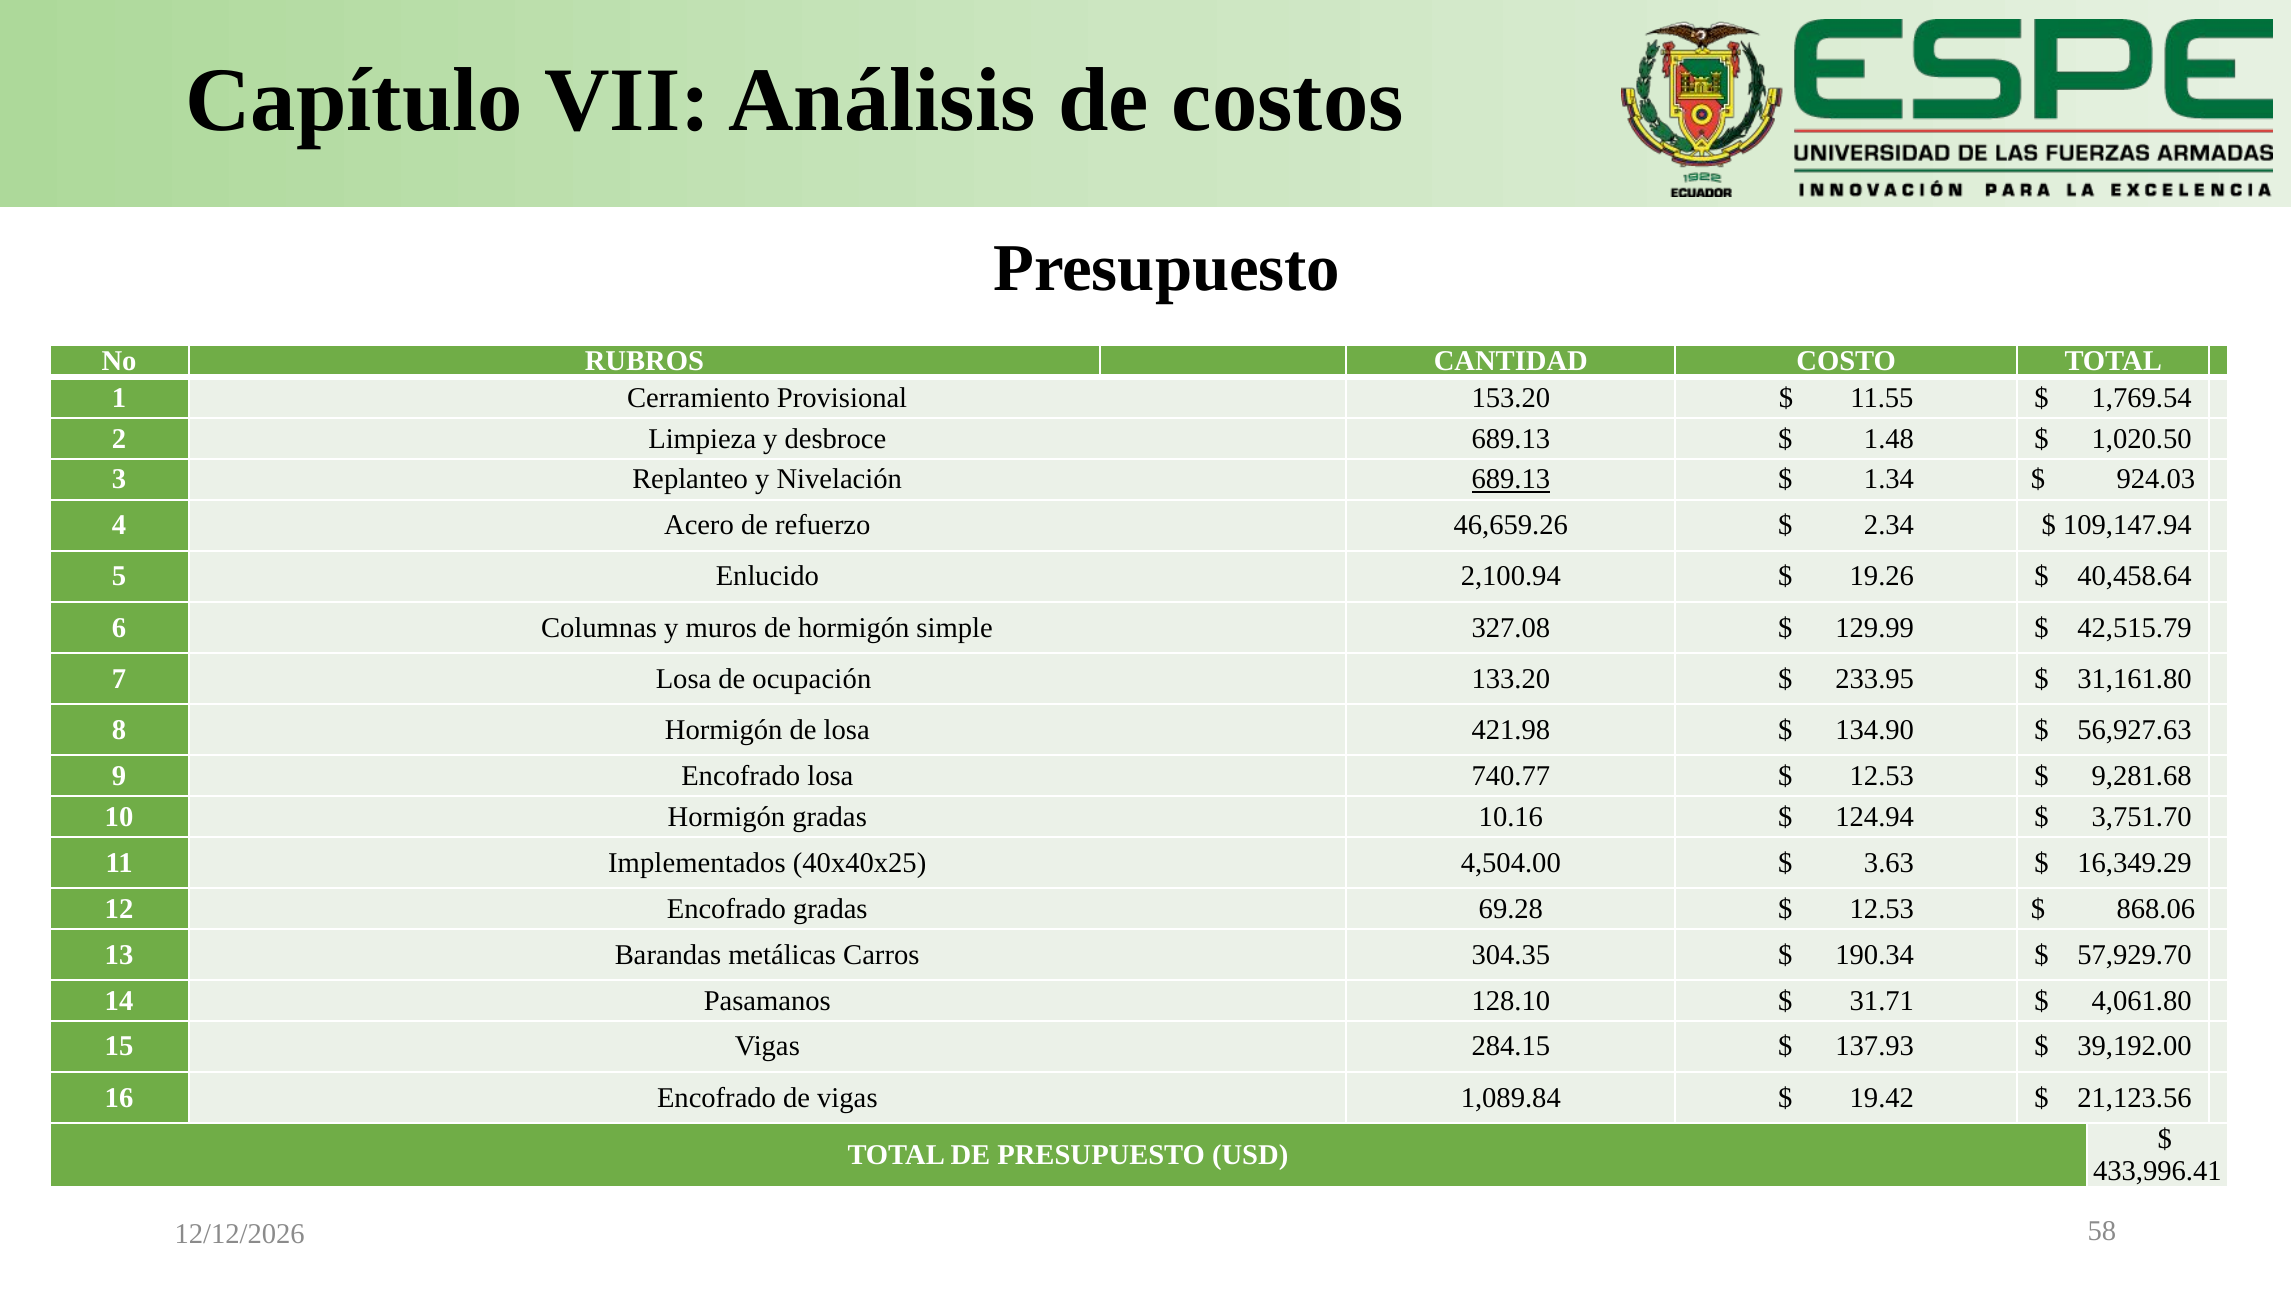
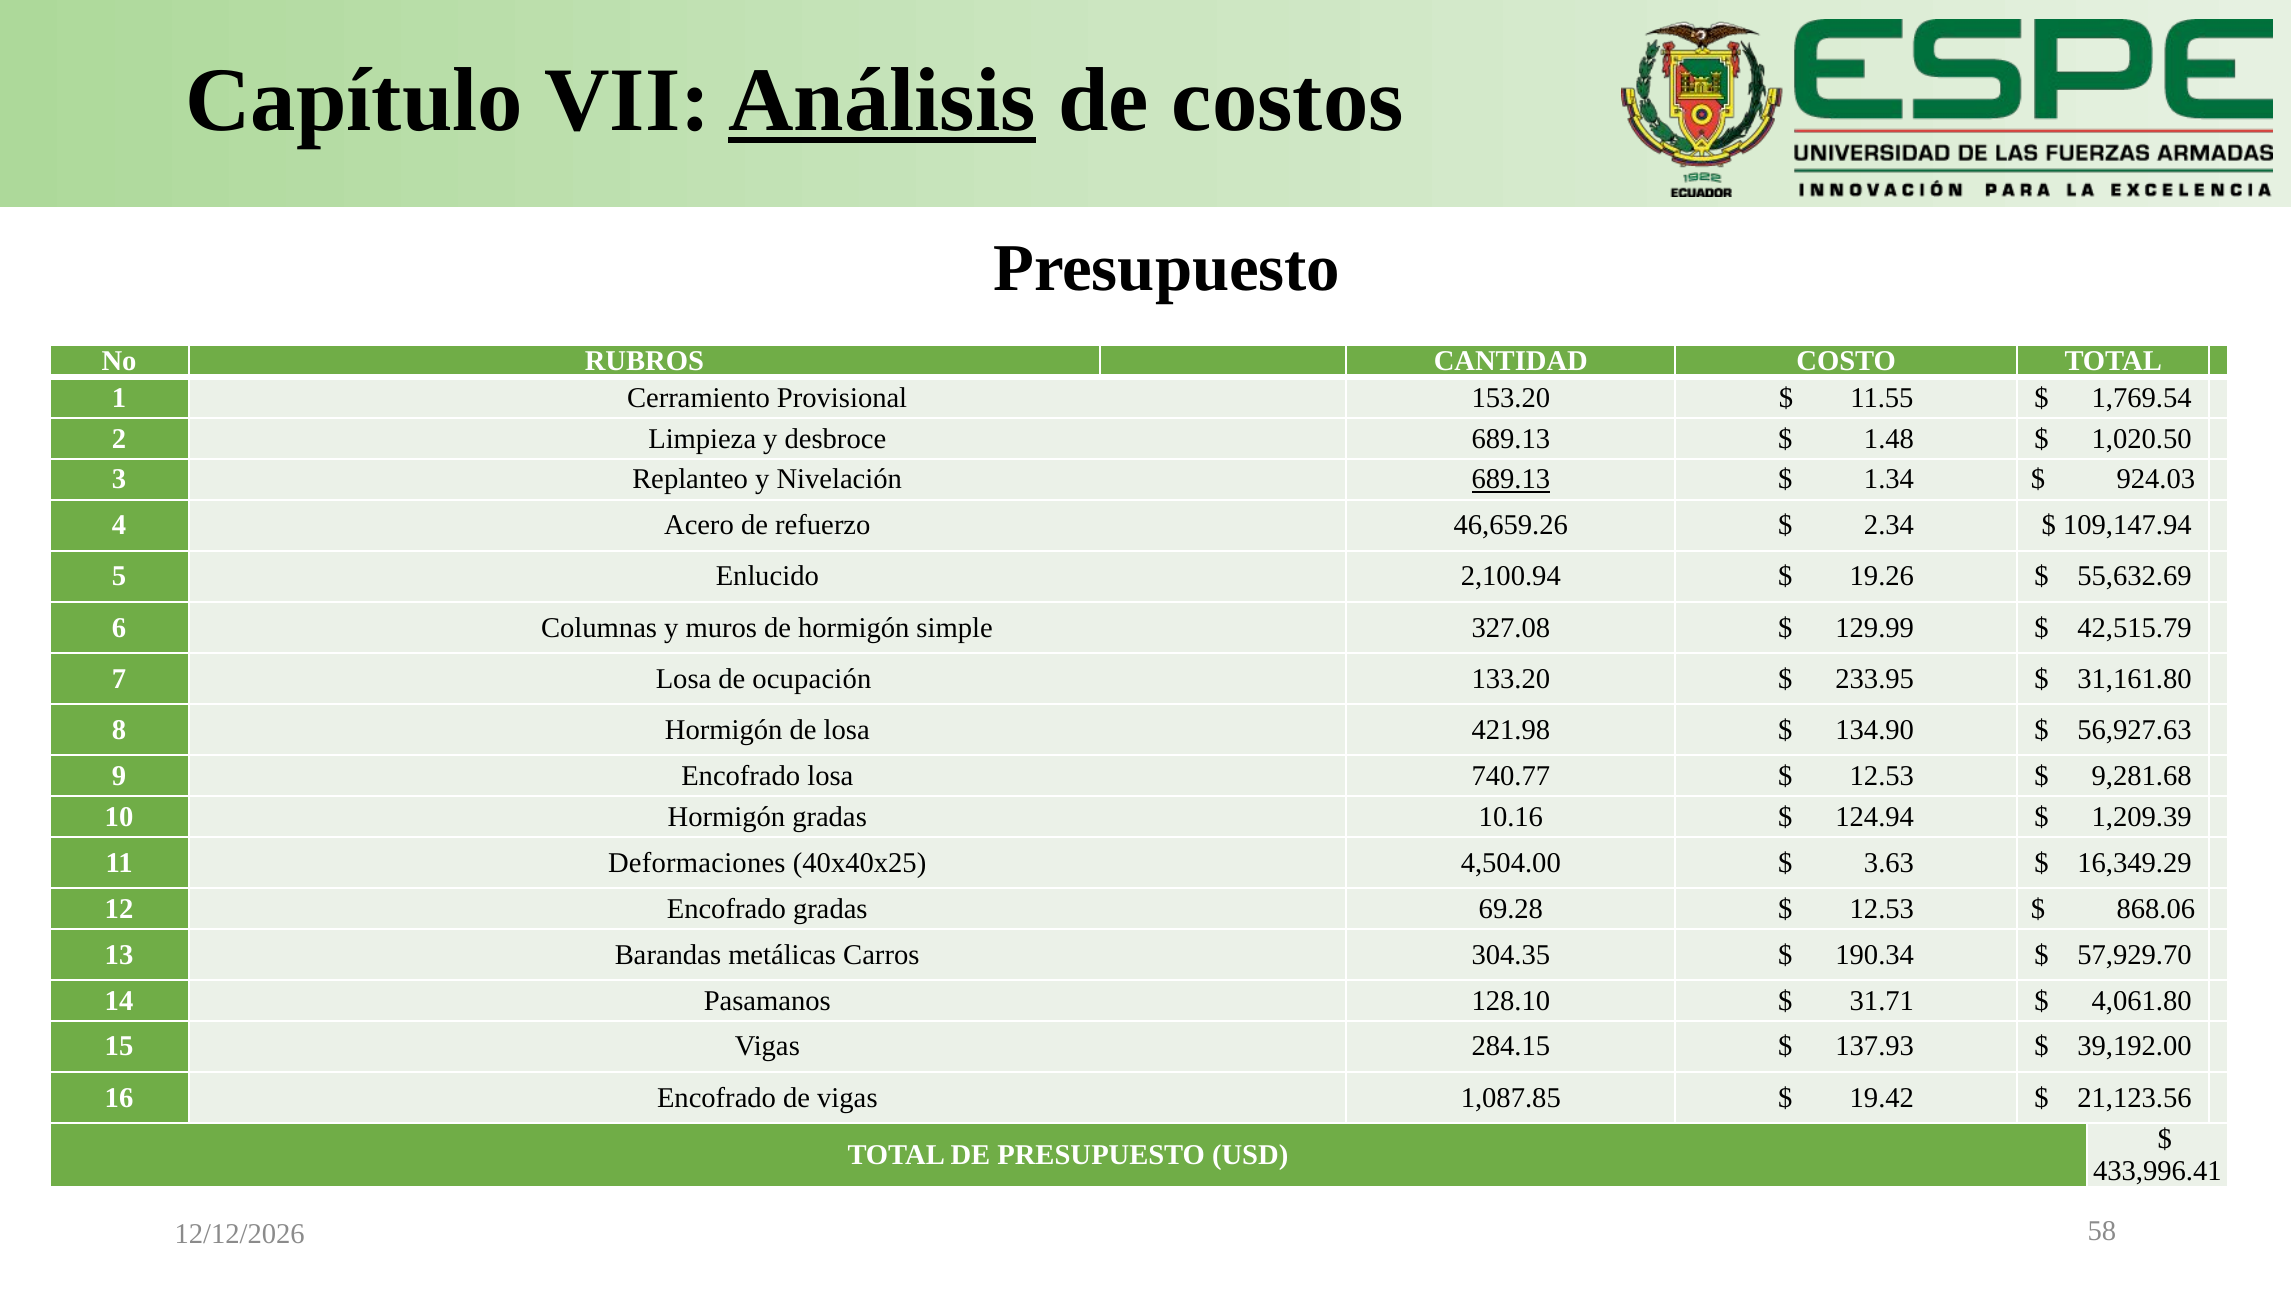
Análisis underline: none -> present (882, 101)
40,458.64: 40,458.64 -> 55,632.69 (2135, 576)
3,751.70: 3,751.70 -> 1,209.39 (2142, 816)
Implementados: Implementados -> Deformaciones (697, 862)
1,089.84: 1,089.84 -> 1,087.85 (1511, 1097)
